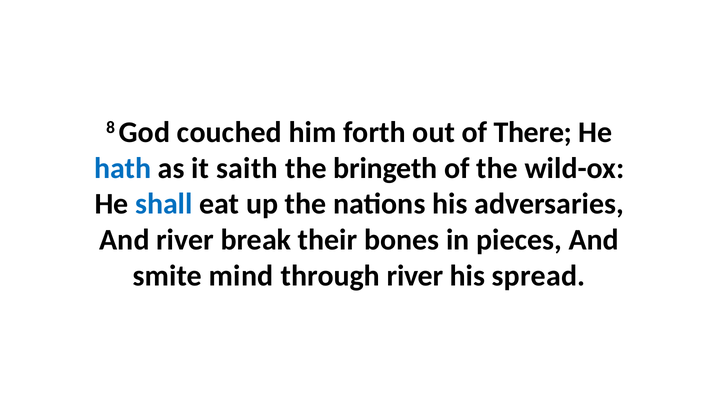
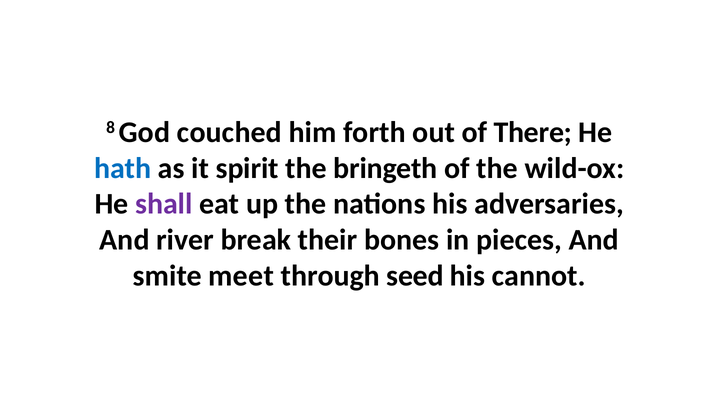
saith: saith -> spirit (247, 168)
shall colour: blue -> purple (164, 204)
mind: mind -> meet (241, 276)
through river: river -> seed (415, 276)
spread: spread -> cannot (539, 276)
